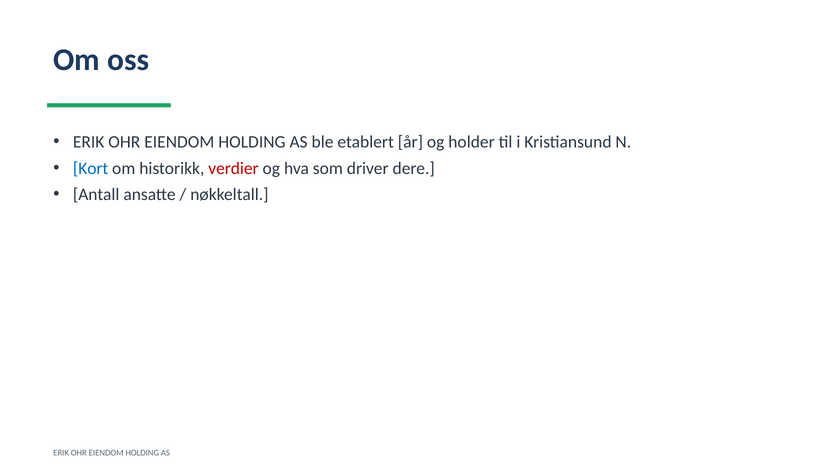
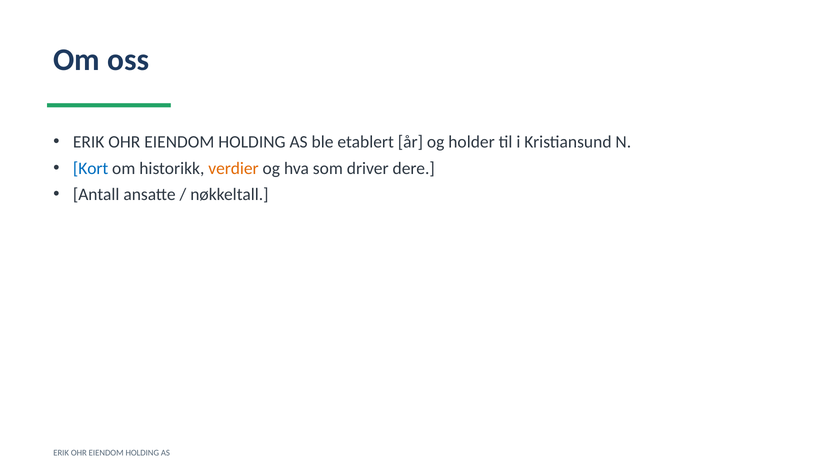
verdier colour: red -> orange (233, 168)
